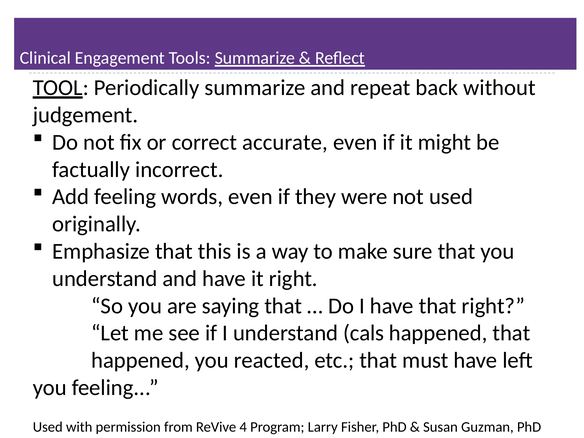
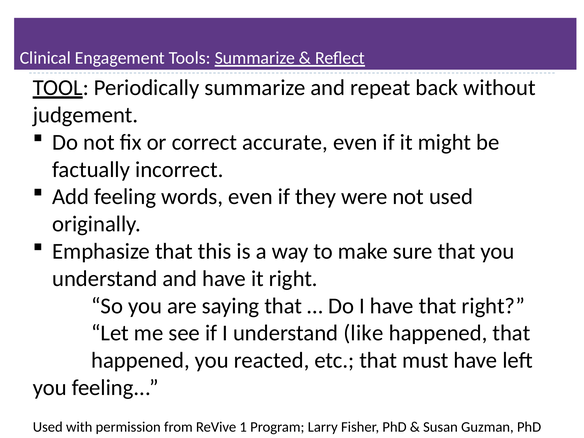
cals: cals -> like (363, 333)
4: 4 -> 1 (243, 427)
